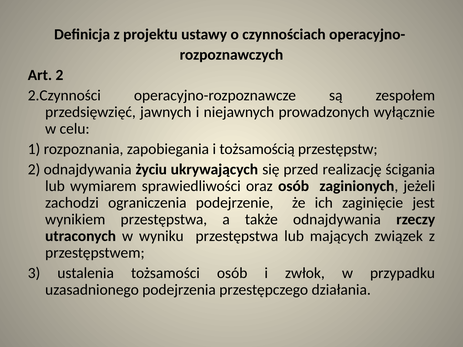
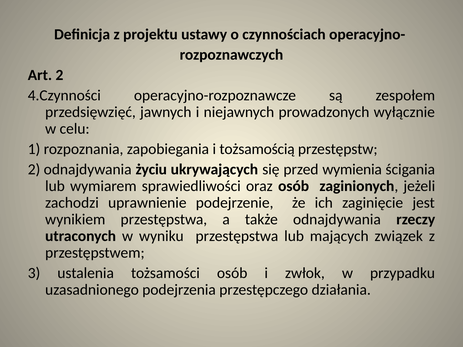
2.Czynności: 2.Czynności -> 4.Czynności (64, 95)
realizację: realizację -> wymienia (352, 169)
ograniczenia: ograniczenia -> uprawnienie (147, 203)
